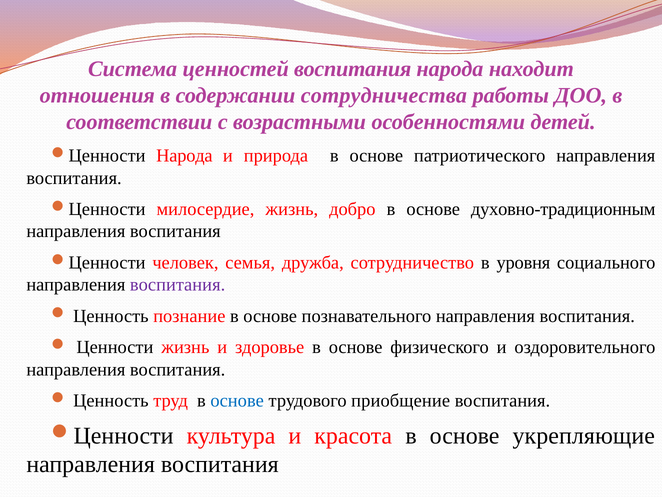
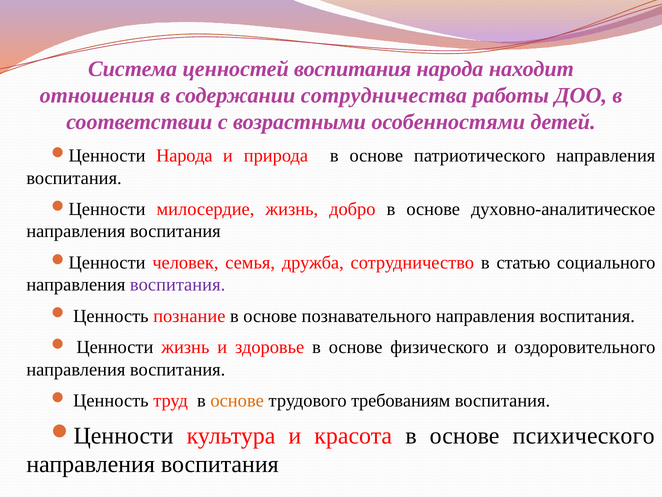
духовно-традиционным: духовно-традиционным -> духовно-аналитическое (563, 209)
уровня: уровня -> статью (523, 262)
основе colour: blue -> orange (237, 400)
приобщение: приобщение -> требованиям (401, 400)
укрепляющие: укрепляющие -> психического (584, 435)
